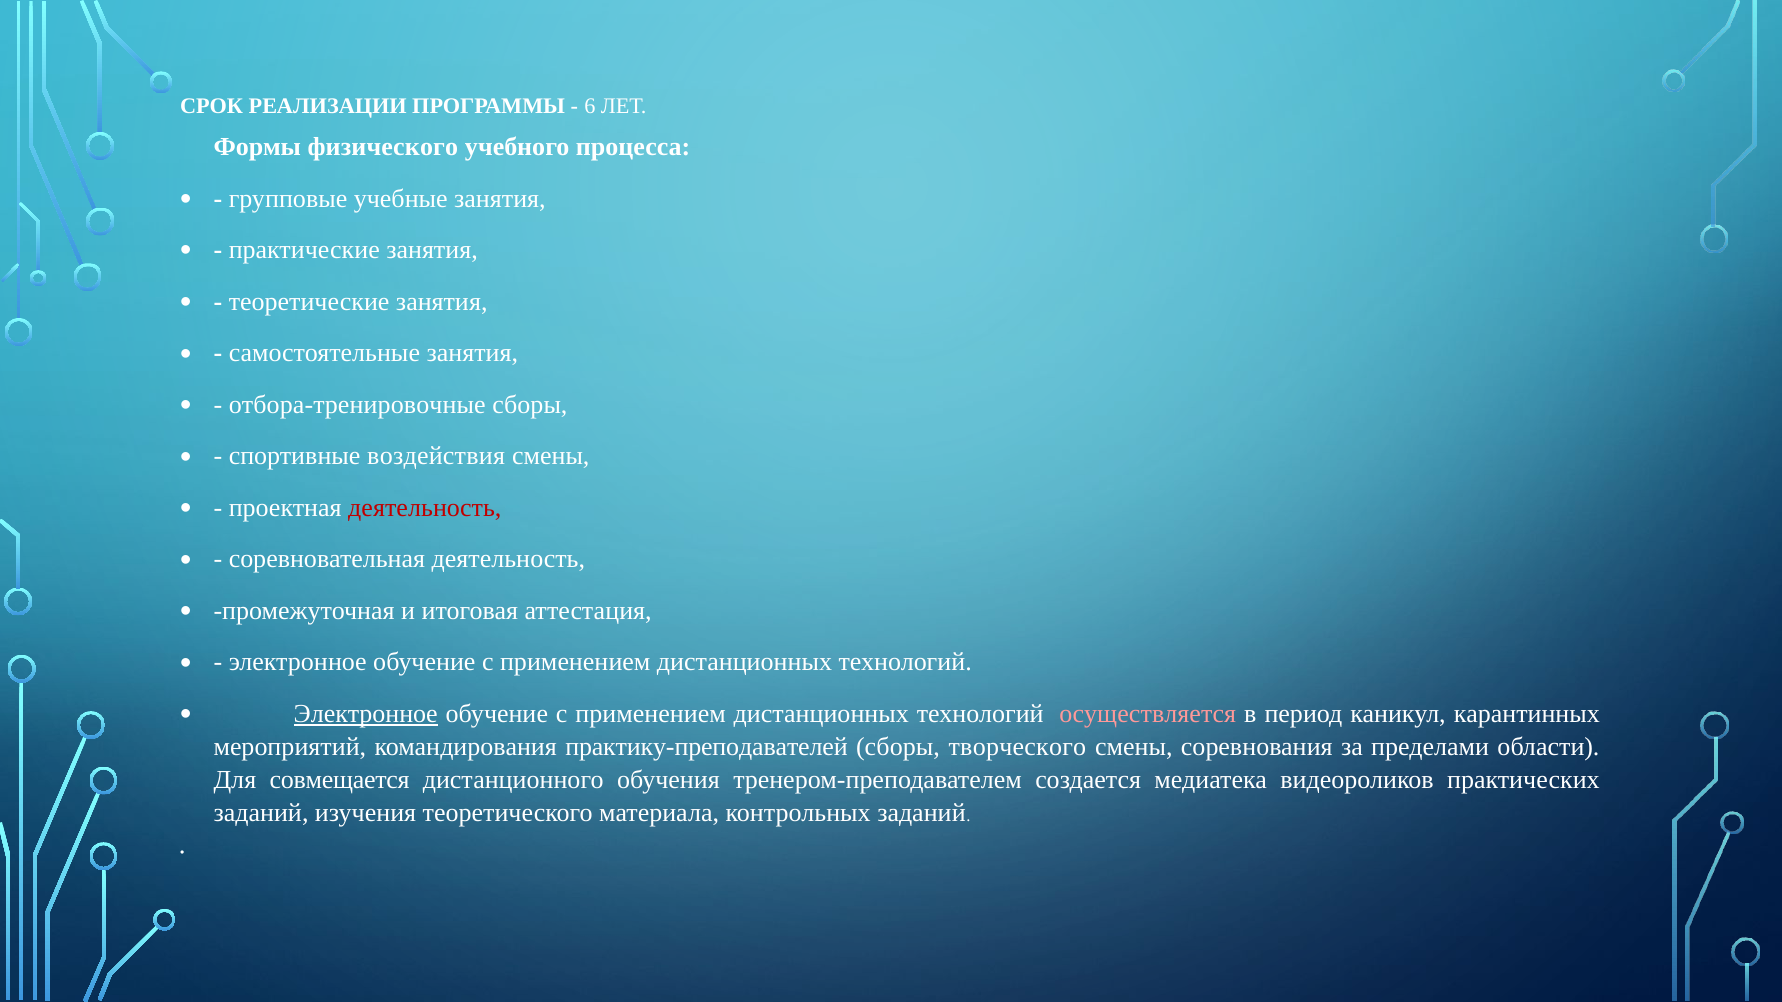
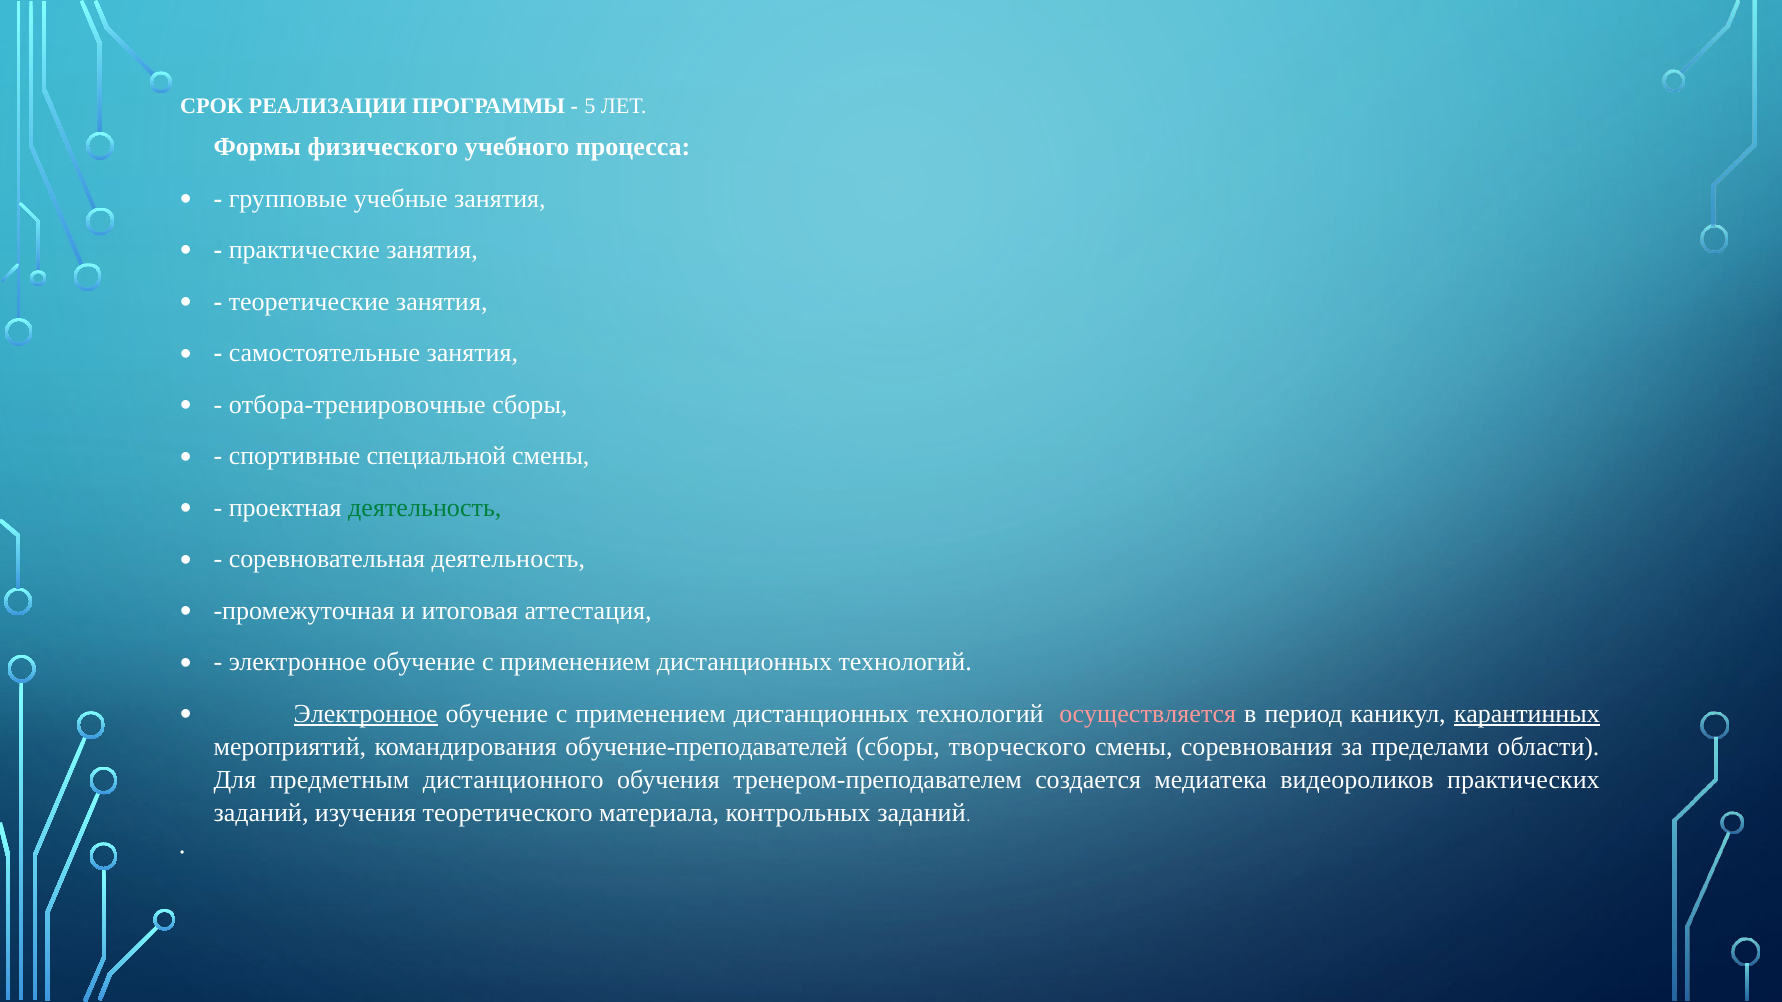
6: 6 -> 5 (590, 106)
воздействия: воздействия -> специальной (436, 456)
деятельность colour: red -> green (425, 508)
карантинных underline: none -> present (1527, 714)
практику-преподавателей: практику-преподавателей -> обучение-преподавателей (707, 747)
совмещается: совмещается -> предметным (339, 780)
